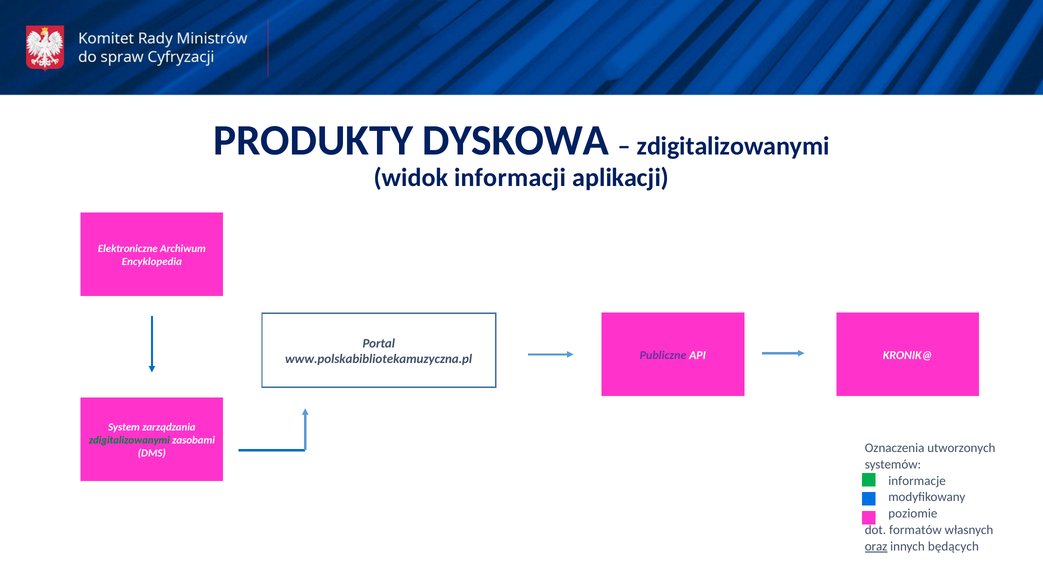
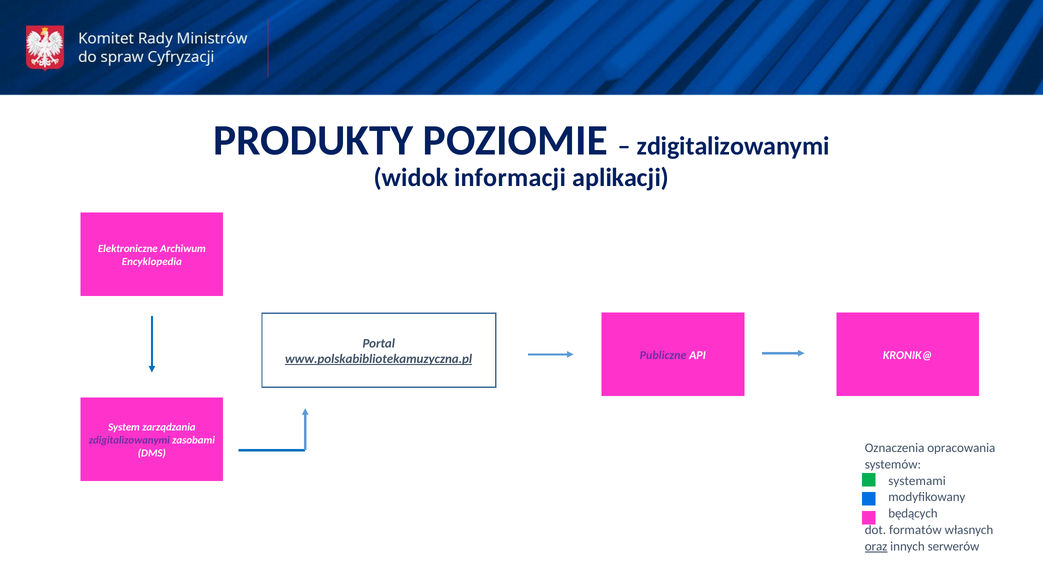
DYSKOWA: DYSKOWA -> POZIOMIE (515, 140)
www.polskabibliotekamuzyczna.pl underline: none -> present (379, 359)
zdigitalizowanymi colour: green -> purple (129, 441)
utworzonych: utworzonych -> opracowania (961, 448)
informacje: informacje -> systemami (917, 481)
poziomie: poziomie -> będących (913, 514)
będących: będących -> serwerów (954, 547)
